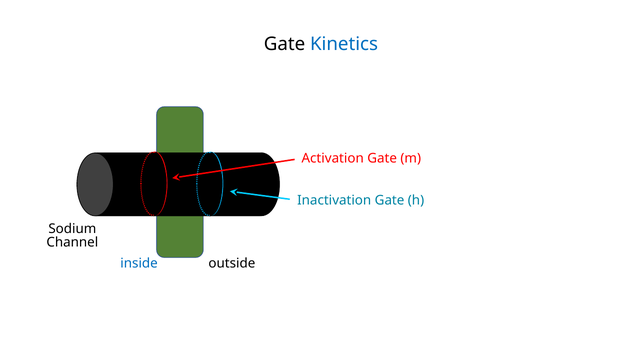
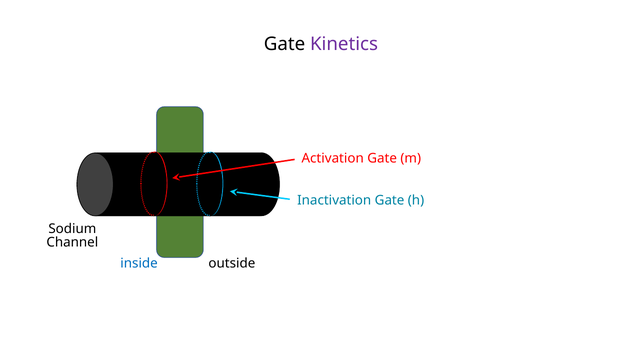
Kinetics colour: blue -> purple (344, 44)
